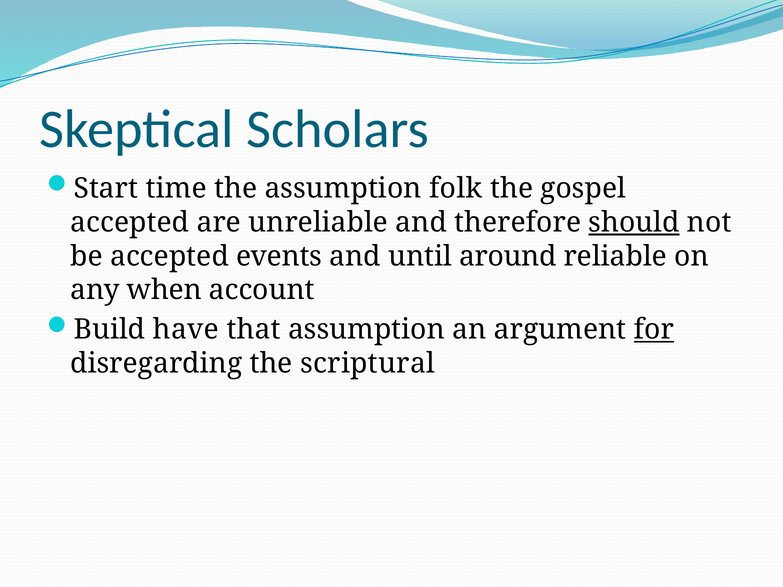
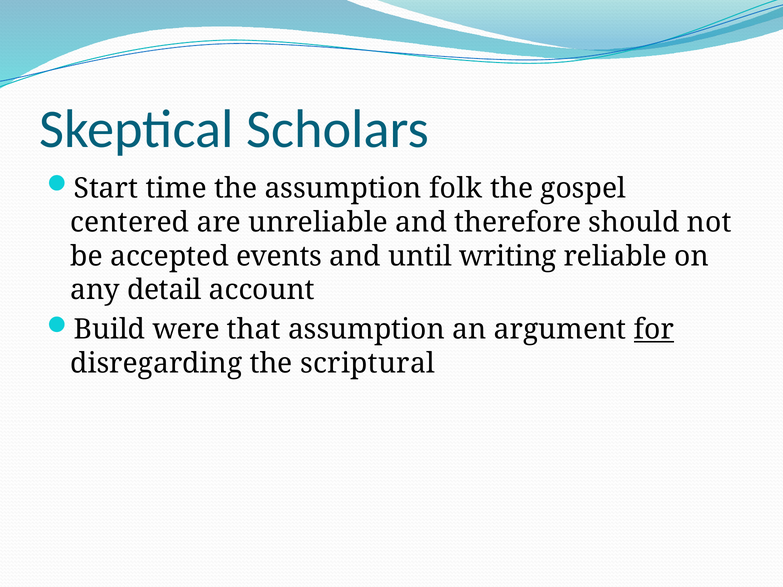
accepted: accepted -> centered (130, 222)
should underline: present -> none (634, 222)
around: around -> writing (508, 256)
when: when -> detail (164, 290)
have: have -> were (186, 330)
